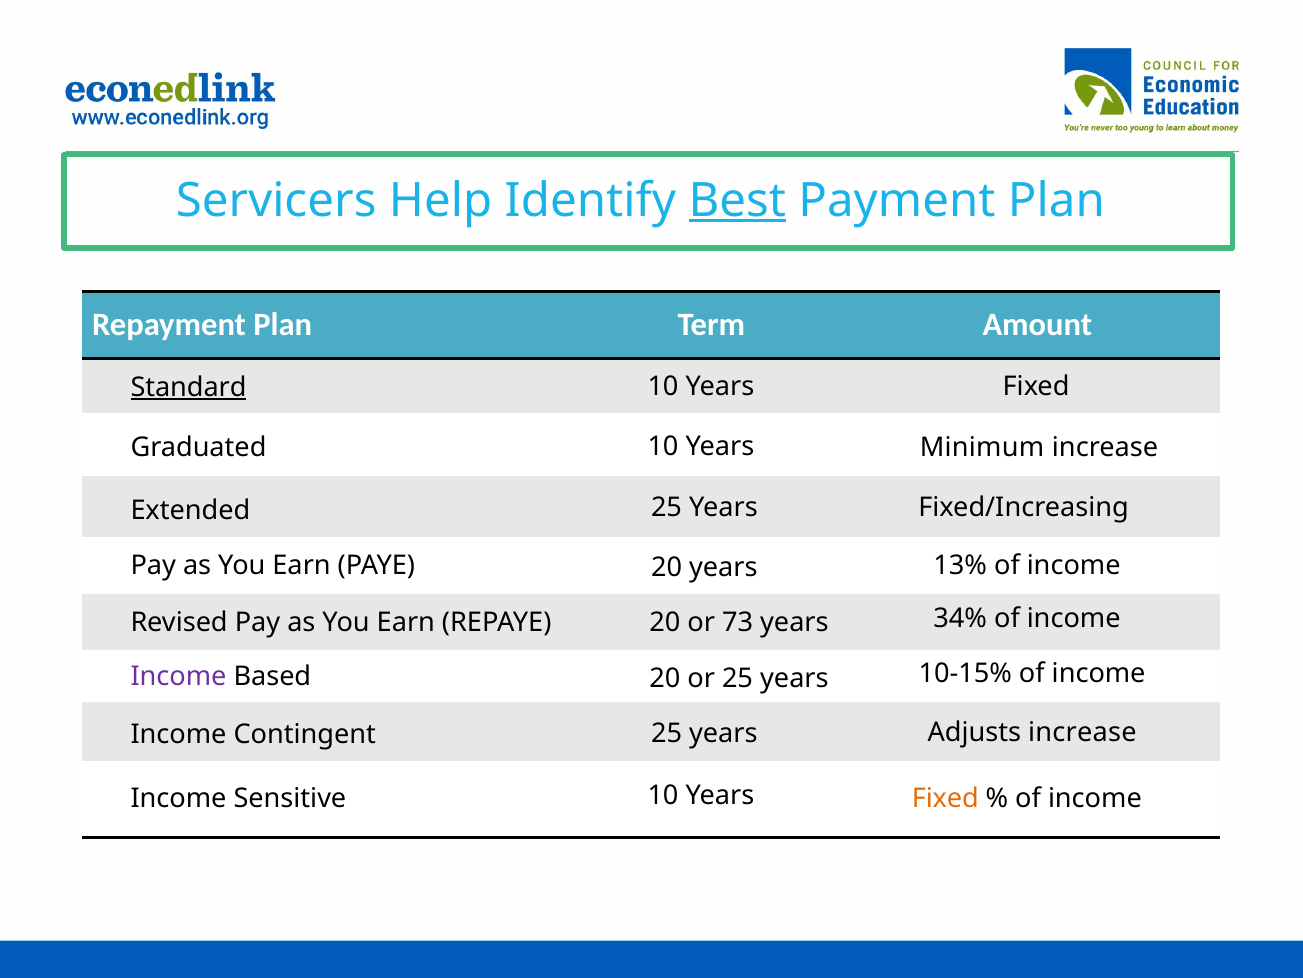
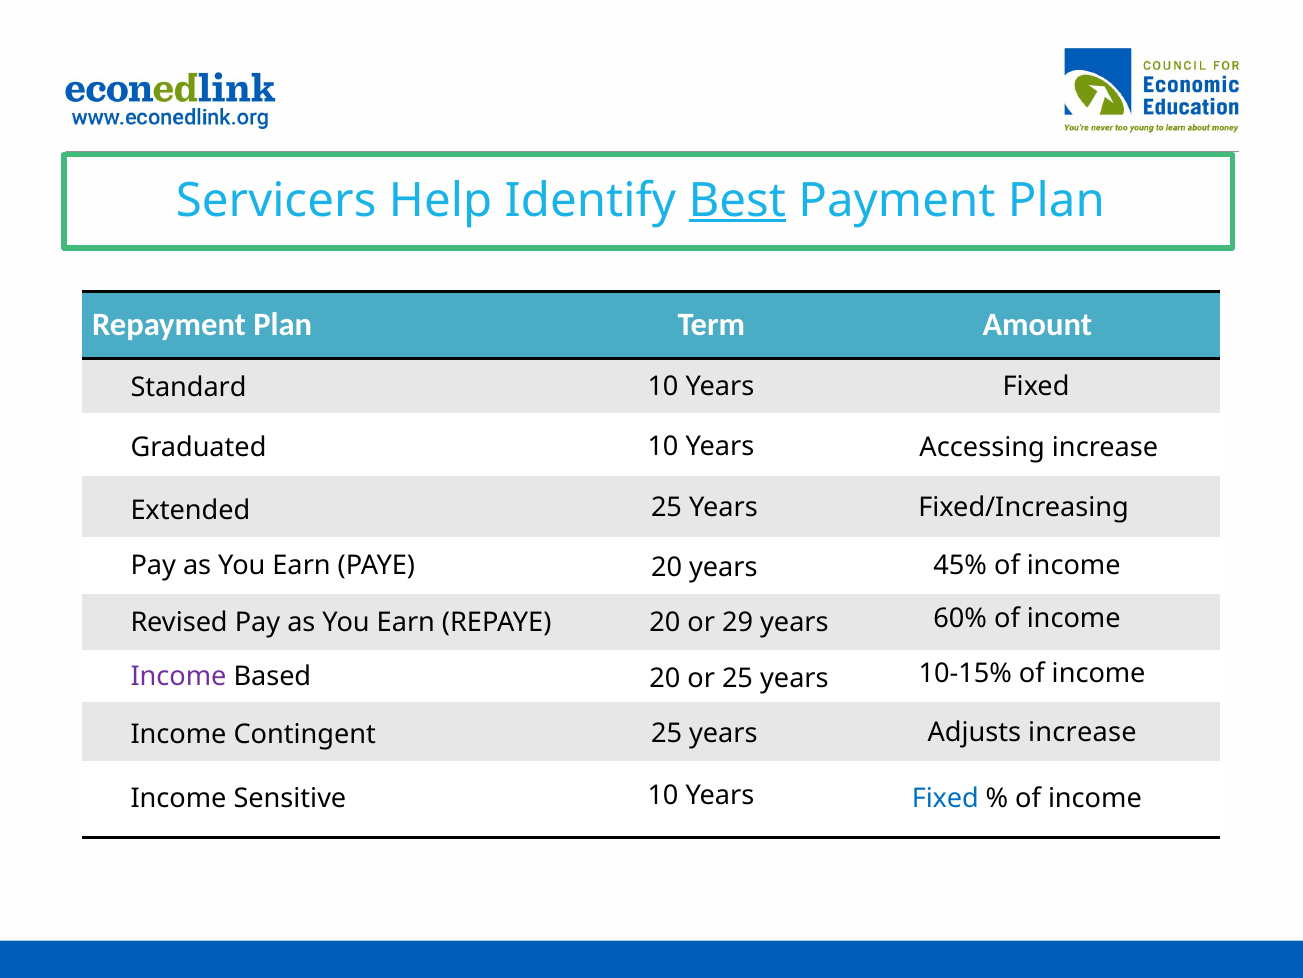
Standard underline: present -> none (189, 387)
Minimum: Minimum -> Accessing (982, 448)
13%: 13% -> 45% (960, 565)
34%: 34% -> 60% (960, 618)
73: 73 -> 29 (738, 623)
Fixed colour: orange -> blue (945, 798)
